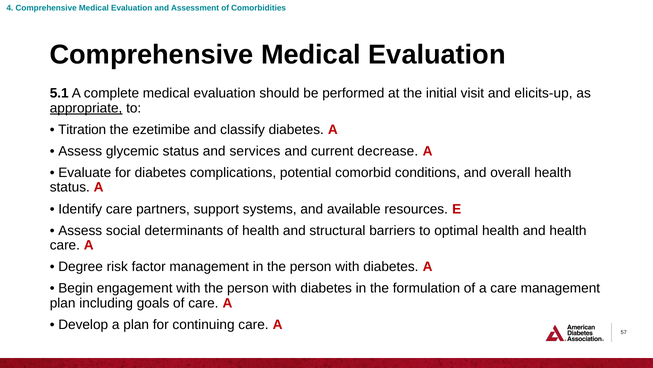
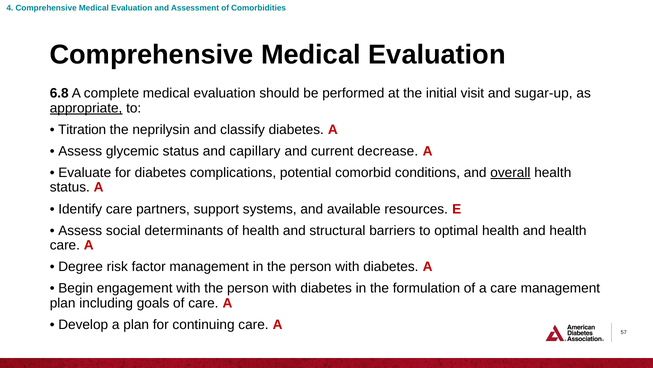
5.1: 5.1 -> 6.8 (59, 93)
elicits-up: elicits-up -> sugar-up (544, 93)
ezetimibe: ezetimibe -> neprilysin (161, 129)
services: services -> capillary (255, 151)
overall underline: none -> present (510, 172)
